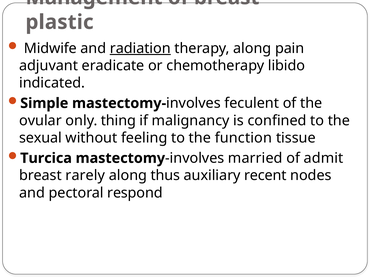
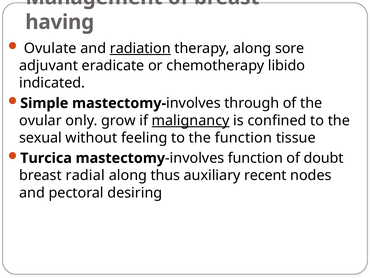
plastic: plastic -> having (60, 22)
Midwife: Midwife -> Ovulate (50, 48)
pain: pain -> sore (290, 48)
feculent: feculent -> through (252, 103)
thing: thing -> grow (118, 120)
malignancy underline: none -> present (191, 120)
married: married -> function (255, 158)
admit: admit -> doubt (324, 158)
rarely: rarely -> radial (85, 175)
respond: respond -> desiring (135, 192)
